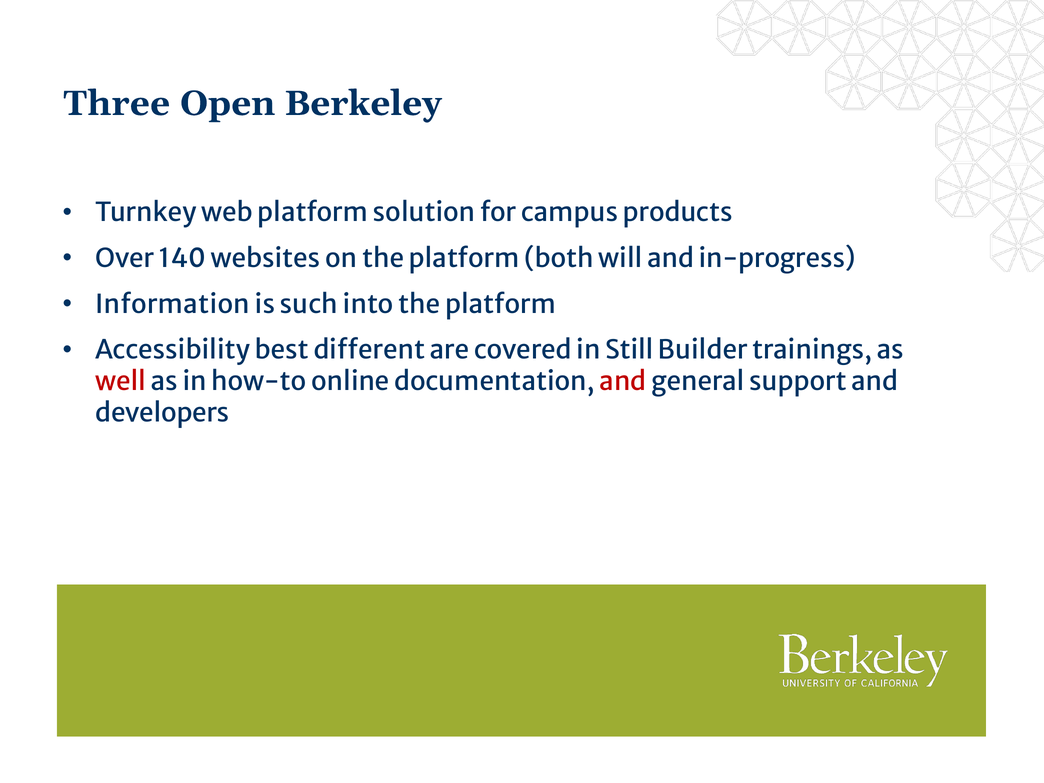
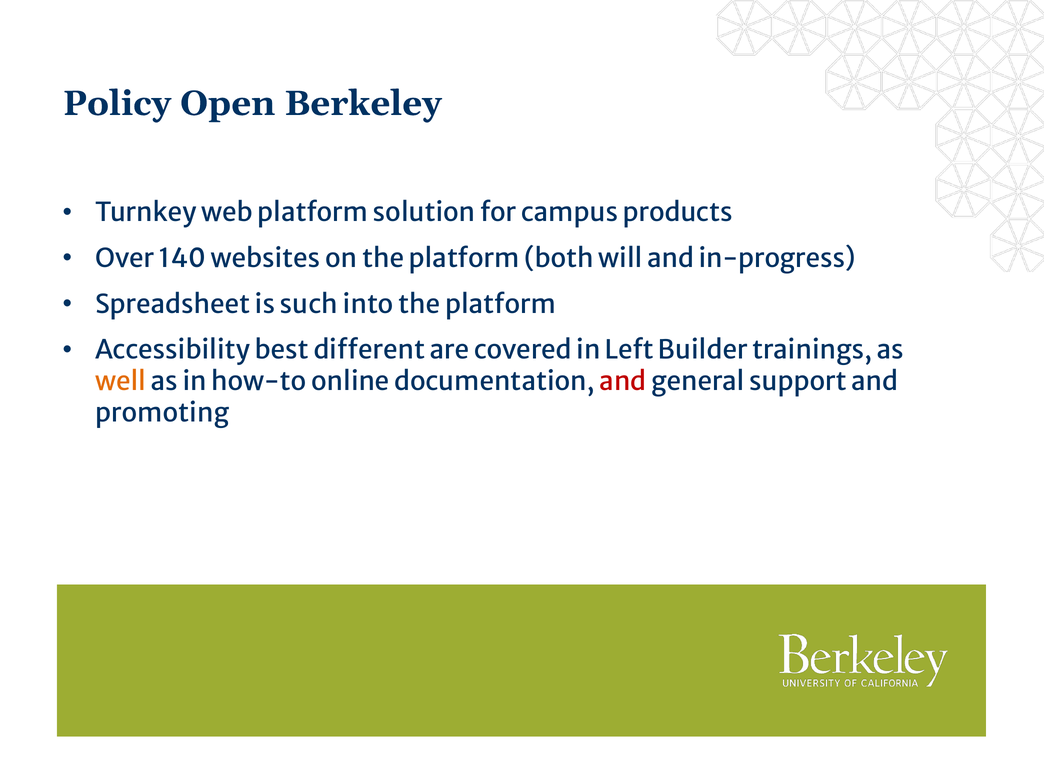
Three: Three -> Policy (117, 103)
Information: Information -> Spreadsheet (173, 304)
Still: Still -> Left (629, 350)
well colour: red -> orange (121, 382)
developers: developers -> promoting (162, 413)
